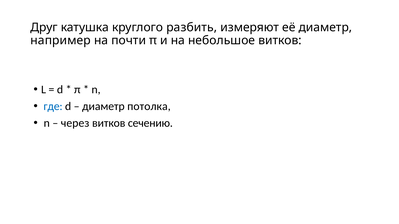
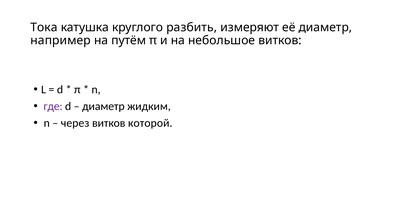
Друг: Друг -> Тока (44, 28)
почти: почти -> путём (129, 41)
где colour: blue -> purple (53, 106)
потолка: потолка -> жидким (149, 106)
сечению: сечению -> которой (150, 123)
